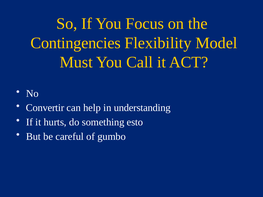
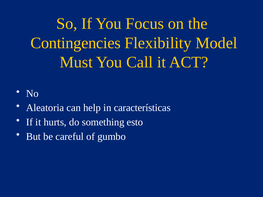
Convertir: Convertir -> Aleatoria (45, 108)
understanding: understanding -> características (142, 108)
